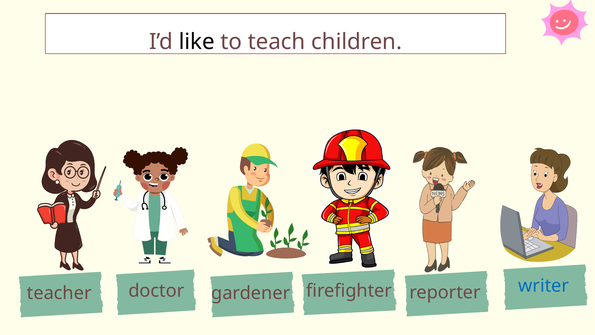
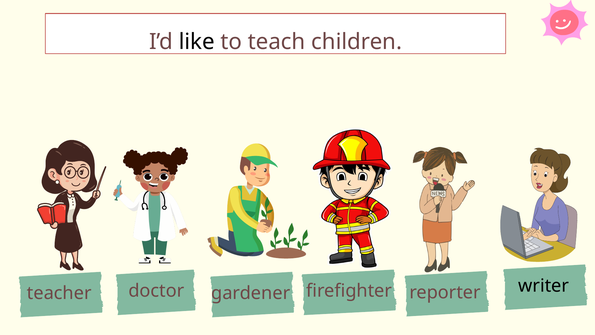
writer colour: blue -> black (544, 286)
